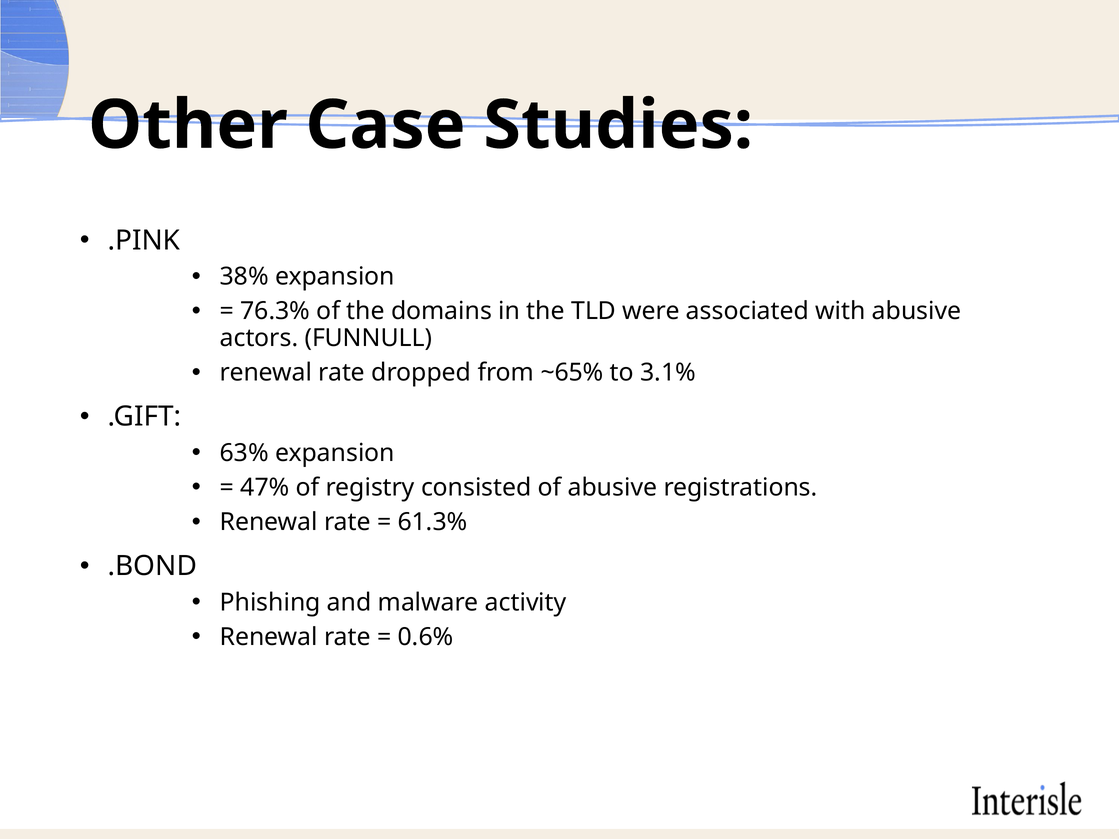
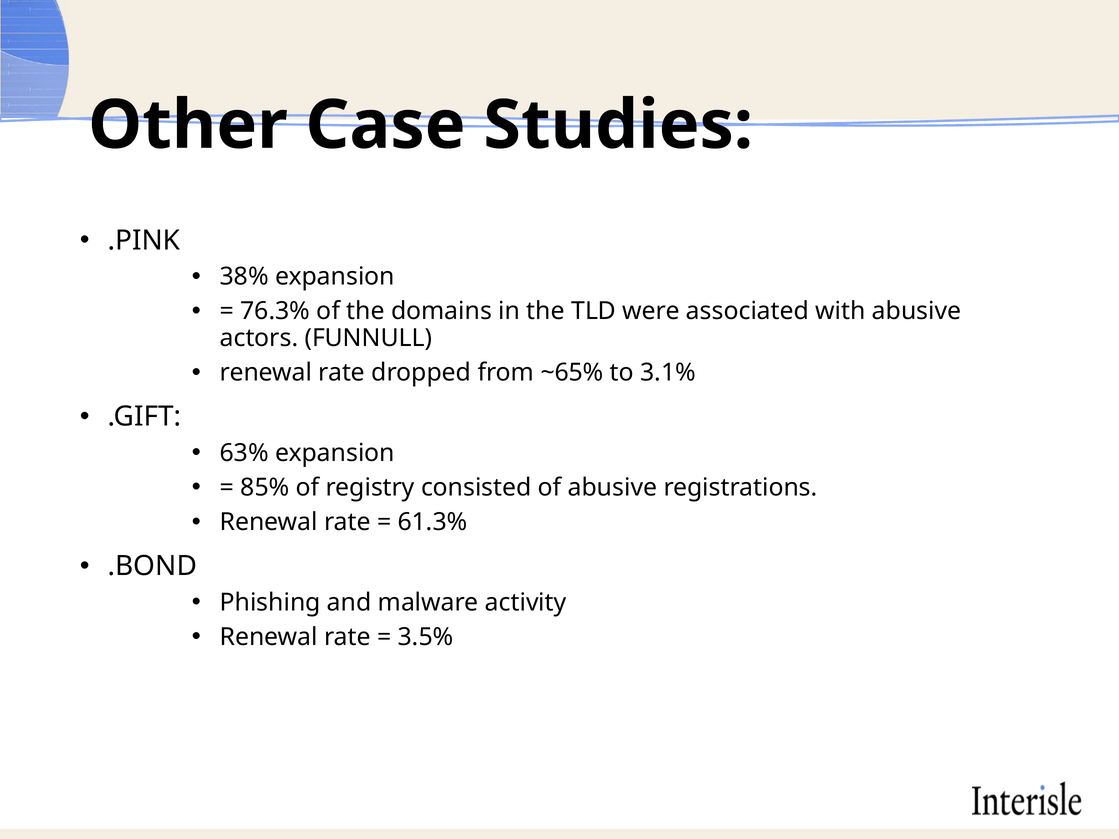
47%: 47% -> 85% (265, 488)
0.6%: 0.6% -> 3.5% (426, 637)
